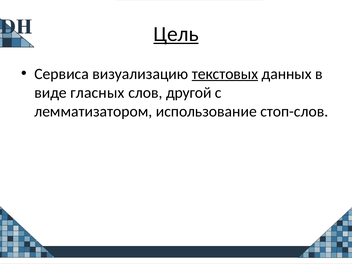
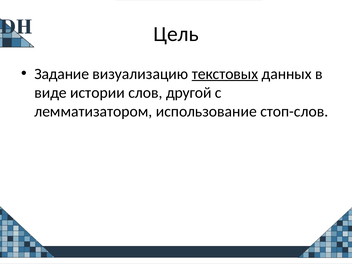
Цель underline: present -> none (176, 34)
Сервиса: Сервиса -> Задание (62, 74)
гласных: гласных -> истории (97, 93)
